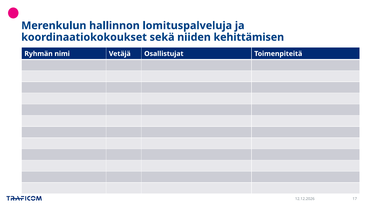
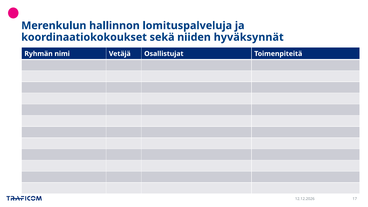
kehittämisen: kehittämisen -> hyväksynnät (249, 37)
